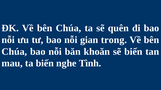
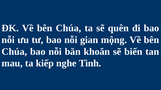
trong: trong -> mộng (114, 40)
ta biến: biến -> kiếp (45, 64)
